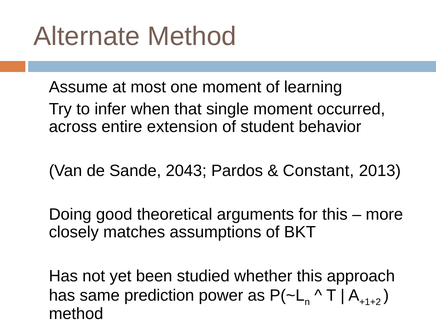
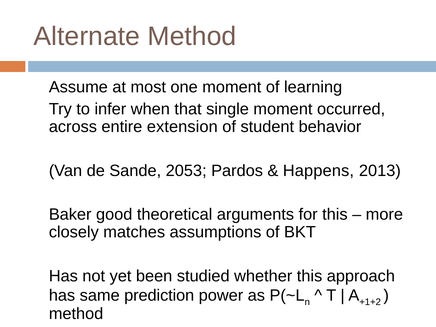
2043: 2043 -> 2053 (186, 171)
Constant: Constant -> Happens (318, 171)
Doing: Doing -> Baker (70, 214)
